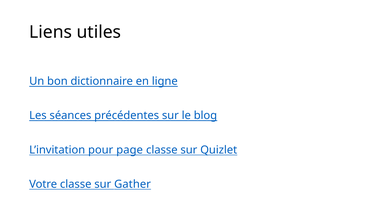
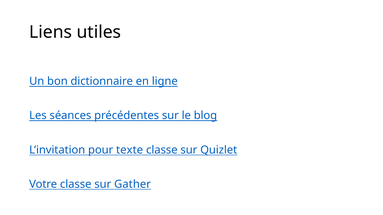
page: page -> texte (130, 150)
